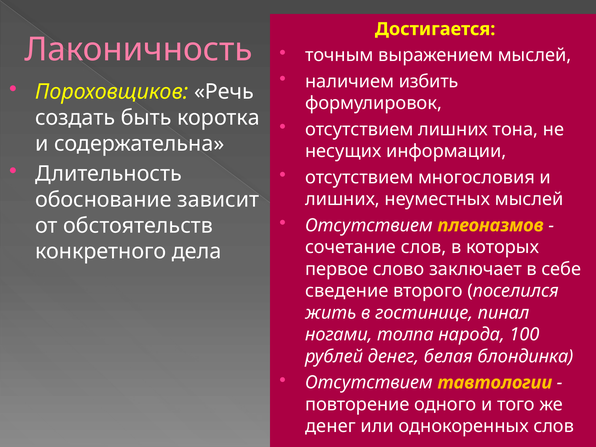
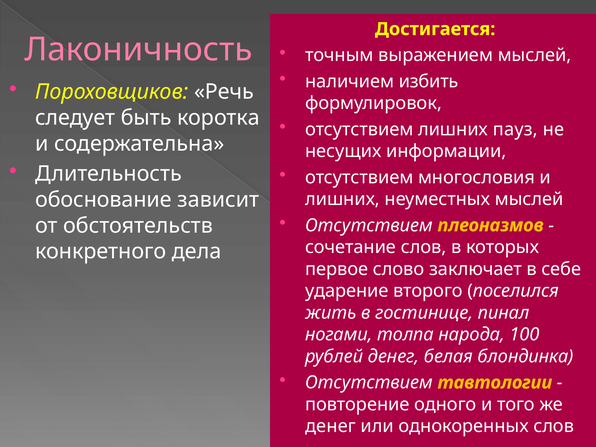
создать: создать -> следует (75, 118)
тона: тона -> пауз (515, 129)
сведение: сведение -> ударение (347, 291)
